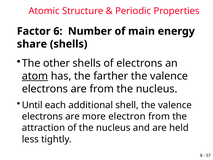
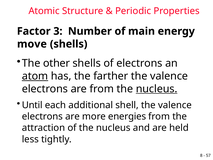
6: 6 -> 3 (58, 31)
share: share -> move (32, 44)
nucleus underline: none -> present (157, 89)
electron: electron -> energies (127, 116)
